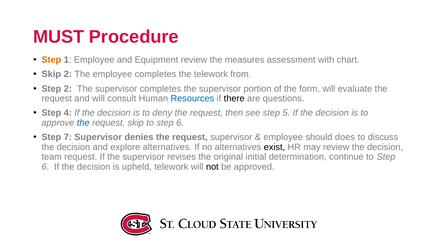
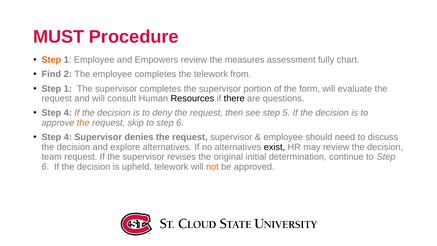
Equipment: Equipment -> Empowers (156, 60)
with: with -> fully (326, 60)
Skip: Skip -> Find (51, 74)
2: 2 -> 1 (68, 89)
Resources colour: blue -> black (192, 98)
the colour: blue -> orange (83, 123)
7: 7 -> 4 (68, 137)
does: does -> need (345, 137)
not colour: black -> orange (212, 167)
